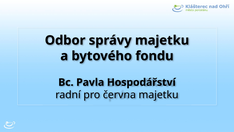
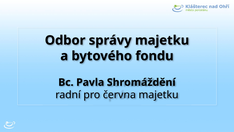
Hospodářství: Hospodářství -> Shromáždění (141, 82)
